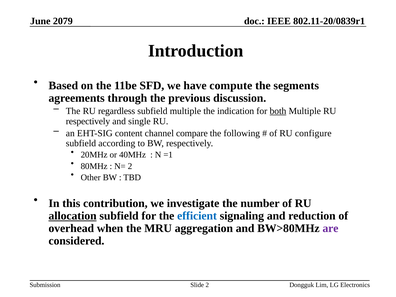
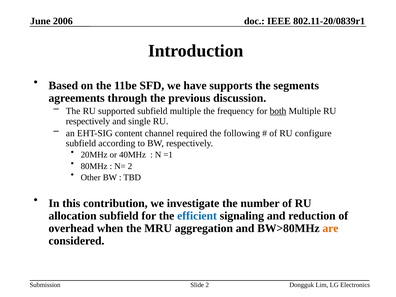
2079: 2079 -> 2006 (63, 21)
compute: compute -> supports (231, 86)
regardless: regardless -> supported (117, 111)
indication: indication -> frequency (236, 111)
compare: compare -> required (192, 133)
allocation underline: present -> none (73, 216)
are colour: purple -> orange (330, 228)
